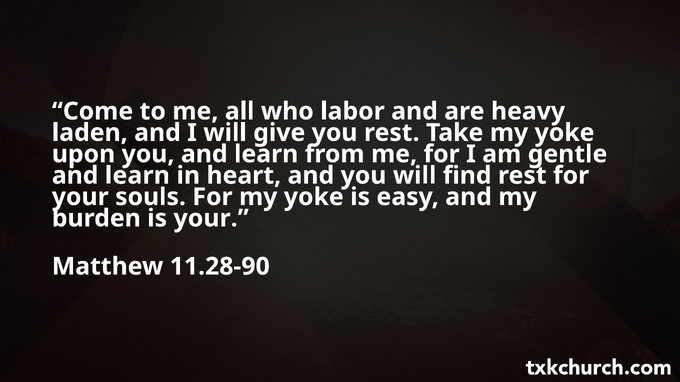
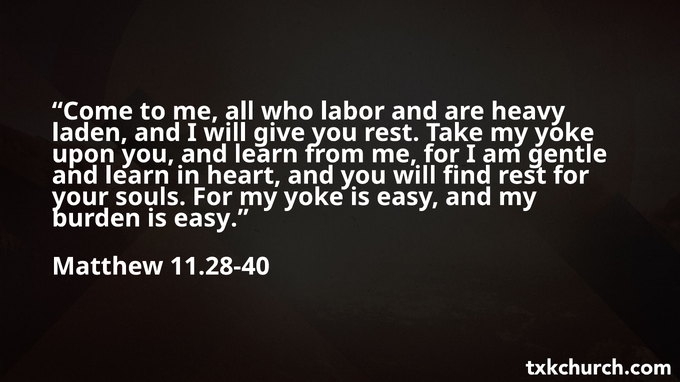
burden is your: your -> easy (211, 219)
11.28-90: 11.28-90 -> 11.28-40 (220, 267)
